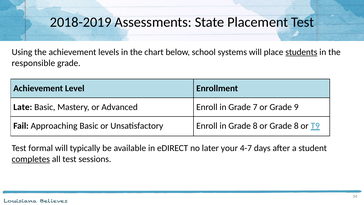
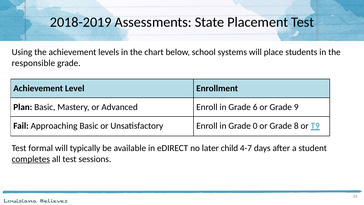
students underline: present -> none (301, 52)
Late: Late -> Plan (23, 107)
7: 7 -> 6 (255, 107)
in Grade 8: 8 -> 0 (255, 126)
your: your -> child (229, 148)
